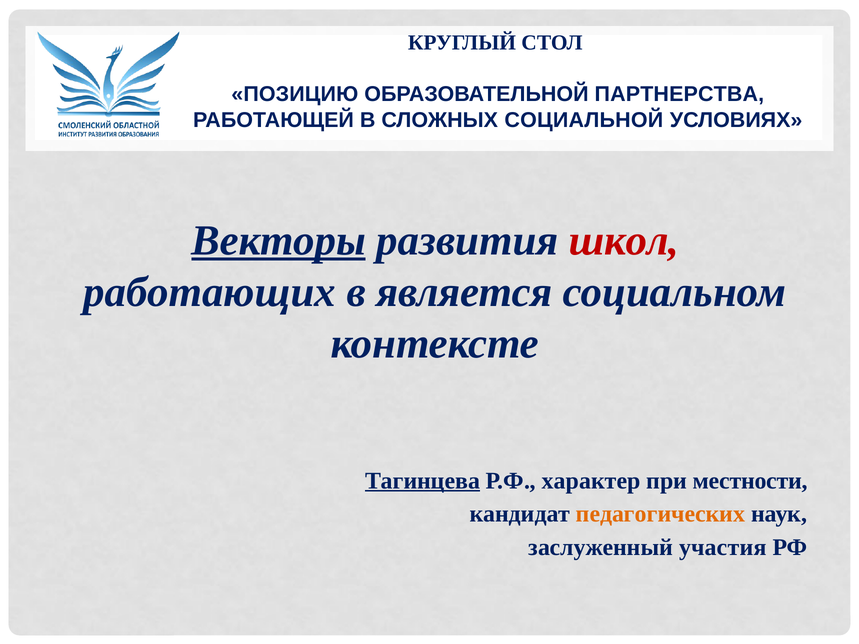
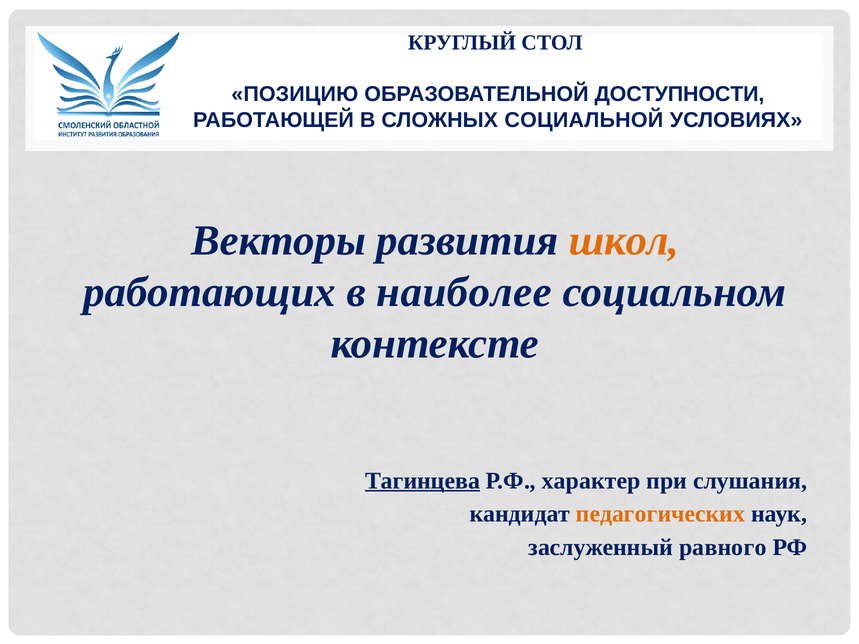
ПАРТНЕРСТВА: ПАРТНЕРСТВА -> ДОСТУПНОСТИ (680, 94)
Векторы underline: present -> none (279, 241)
школ colour: red -> orange (624, 241)
является: является -> наиболее (464, 292)
местности: местности -> слушания (750, 481)
участия: участия -> равного (723, 548)
